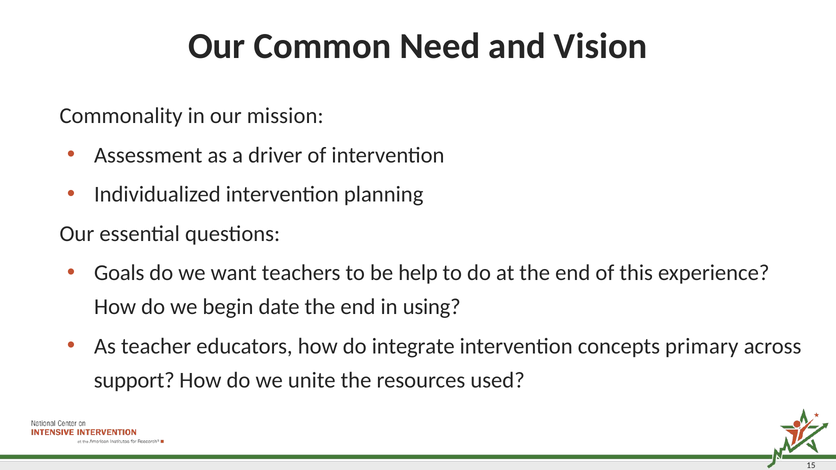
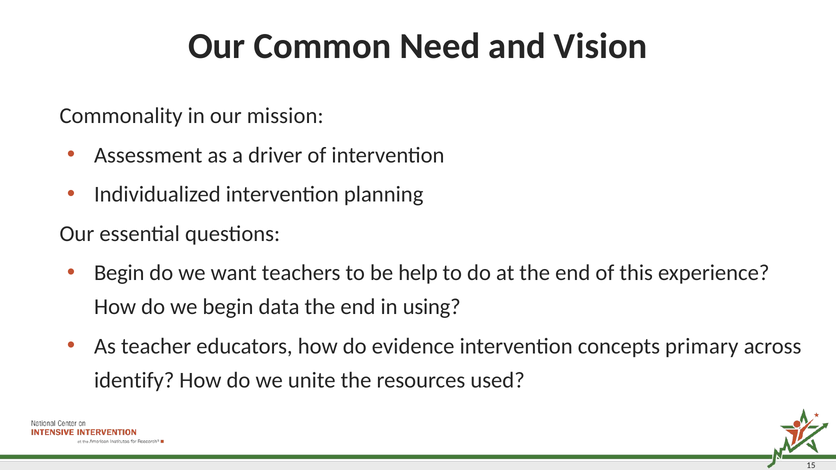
Goals: Goals -> Begin (119, 273)
date: date -> data (279, 307)
integrate: integrate -> evidence (413, 346)
support: support -> identify (134, 380)
